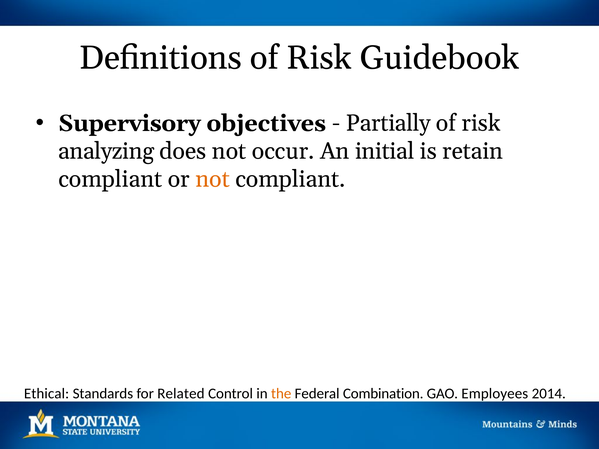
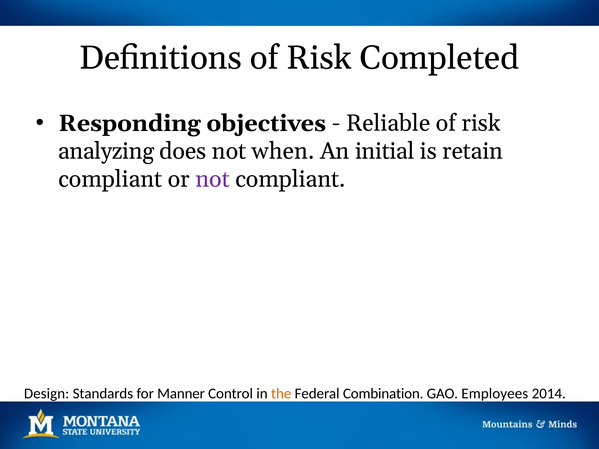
Guidebook: Guidebook -> Completed (439, 58)
Supervisory: Supervisory -> Responding (130, 123)
Partially: Partially -> Reliable (388, 123)
occur: occur -> when (283, 151)
not colour: orange -> purple (213, 179)
Ethical: Ethical -> Design (47, 394)
Related: Related -> Manner (181, 394)
